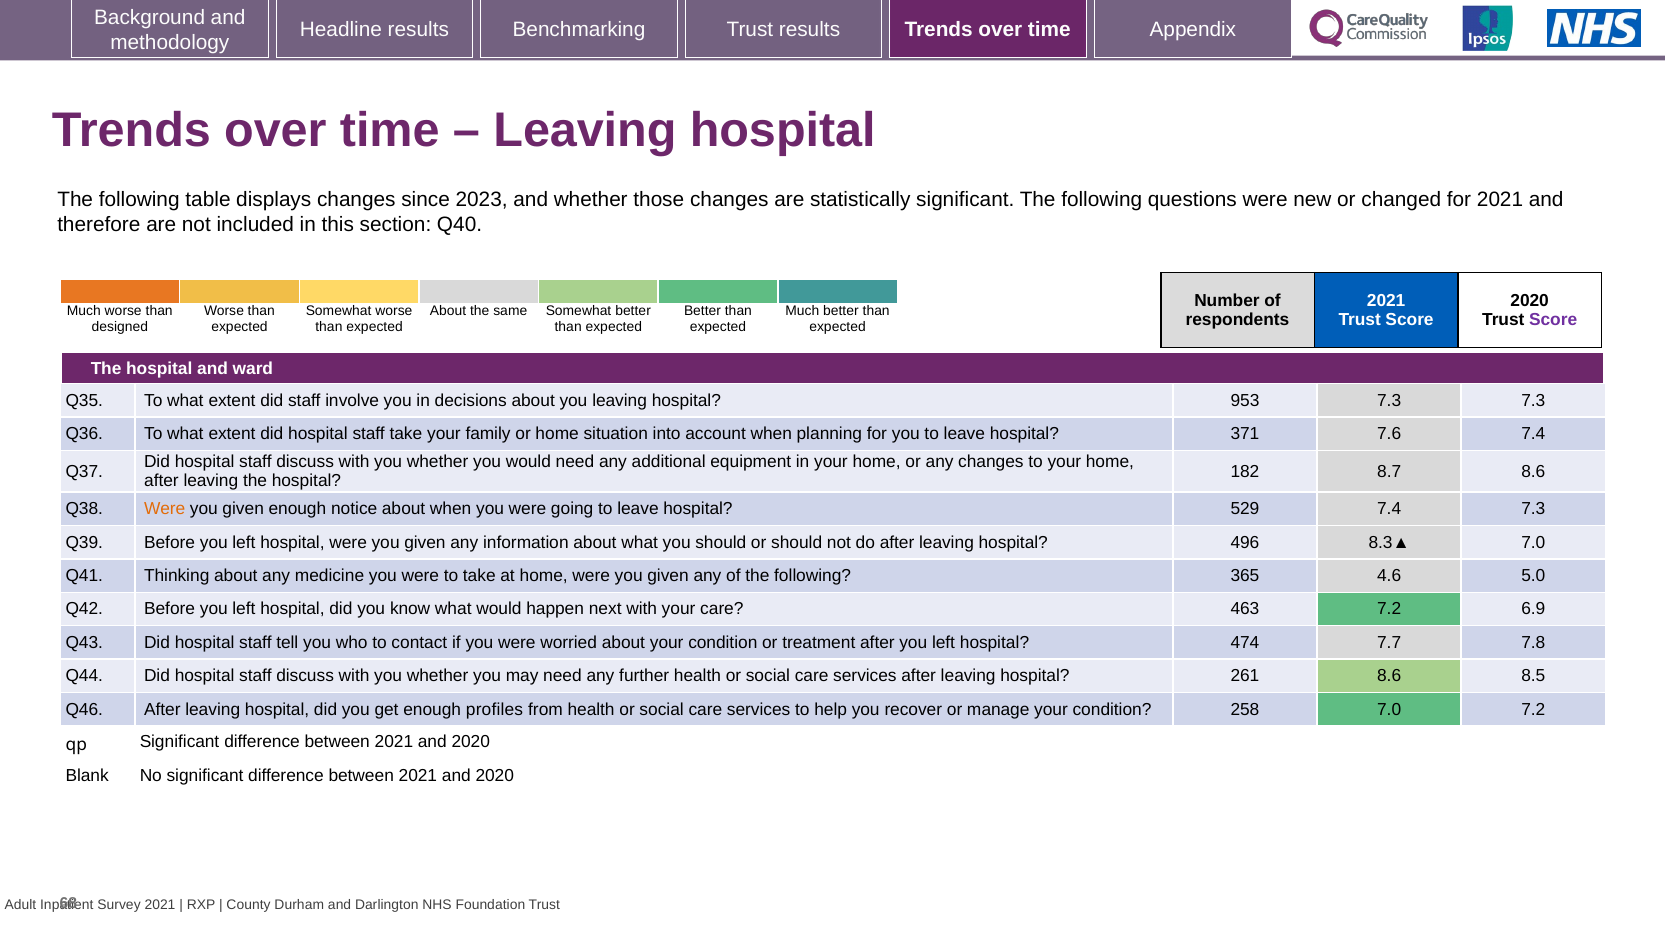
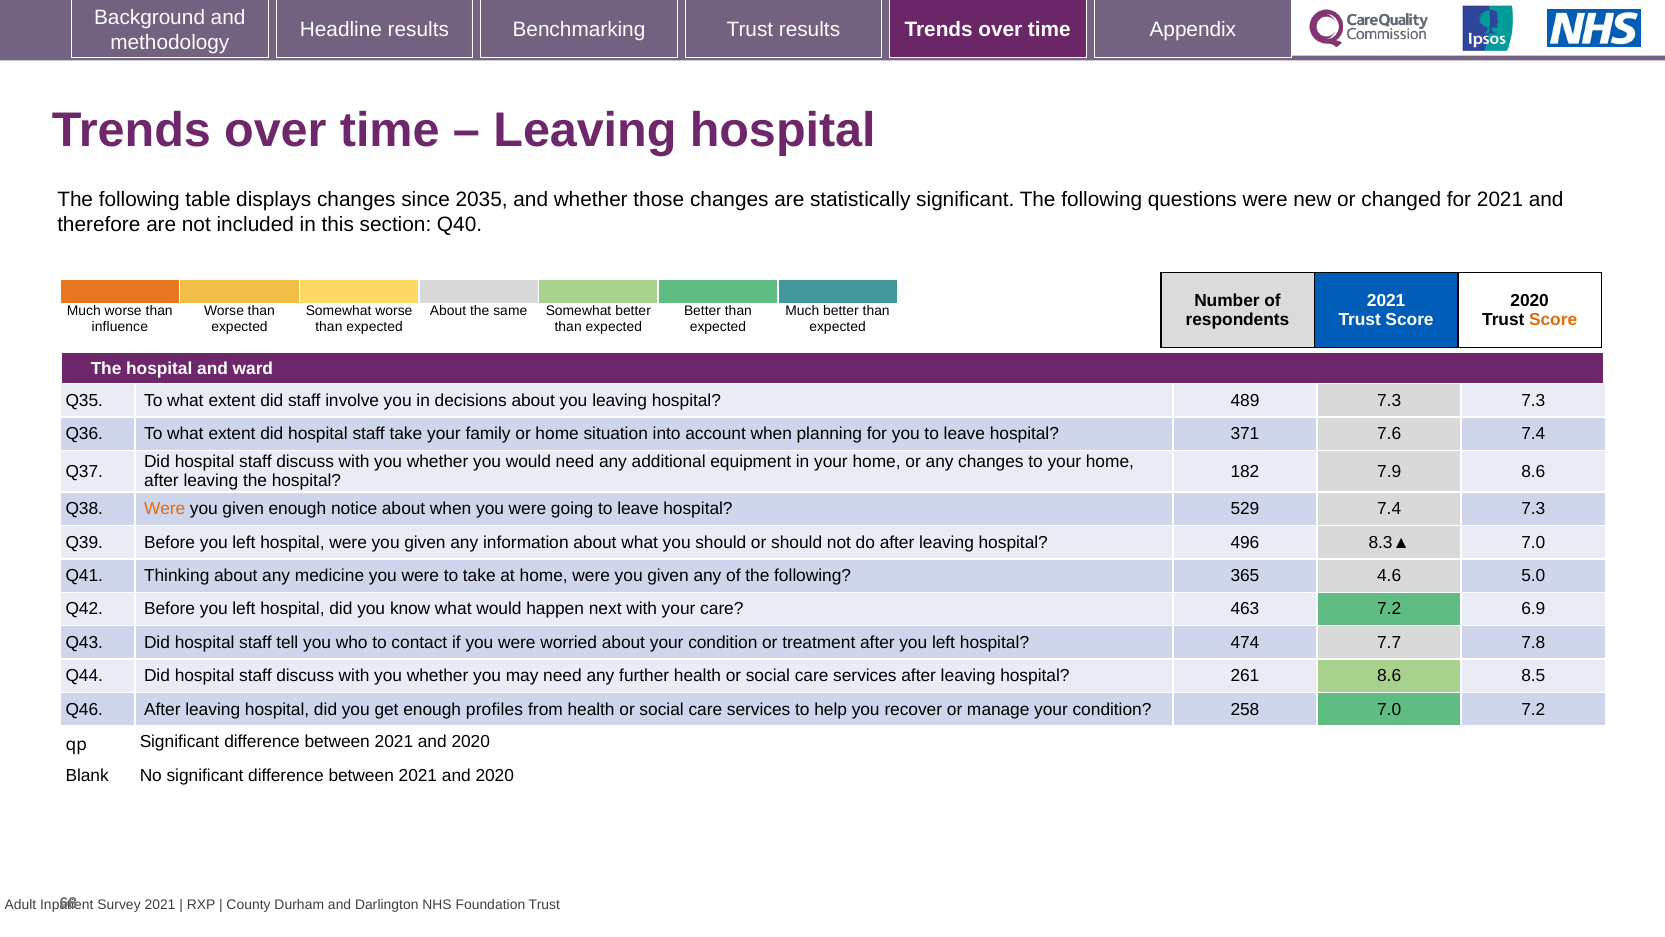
2023: 2023 -> 2035 (482, 200)
Score colour: purple -> orange (1553, 320)
designed: designed -> influence (120, 326)
953: 953 -> 489 (1245, 400)
8.7: 8.7 -> 7.9 (1389, 471)
